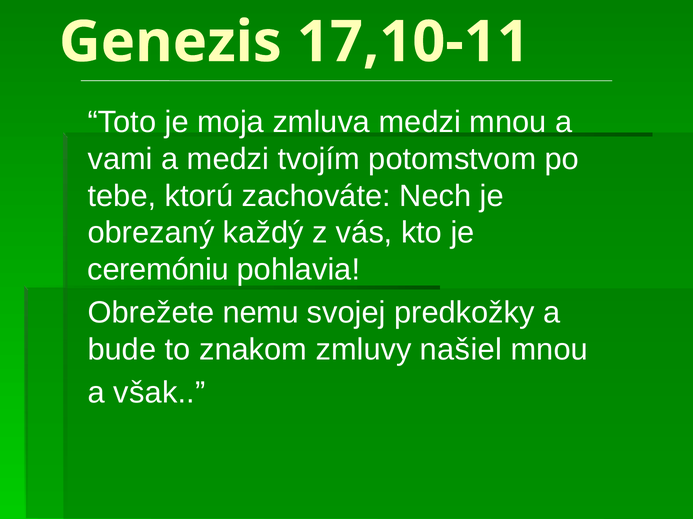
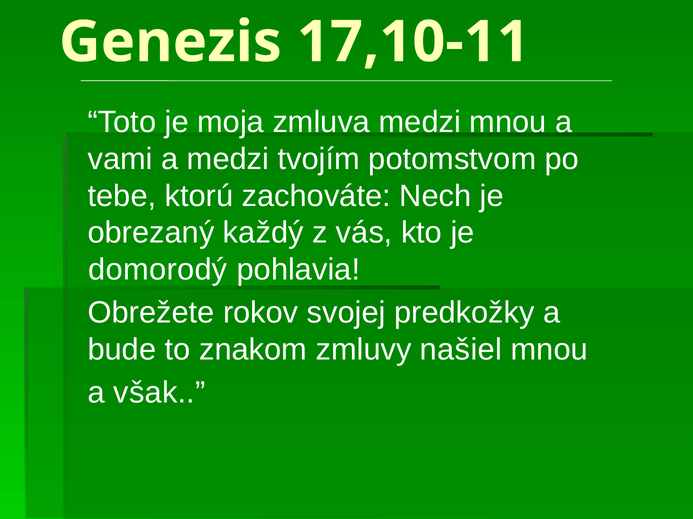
ceremóniu: ceremóniu -> domorodý (158, 270)
nemu: nemu -> rokov (261, 313)
